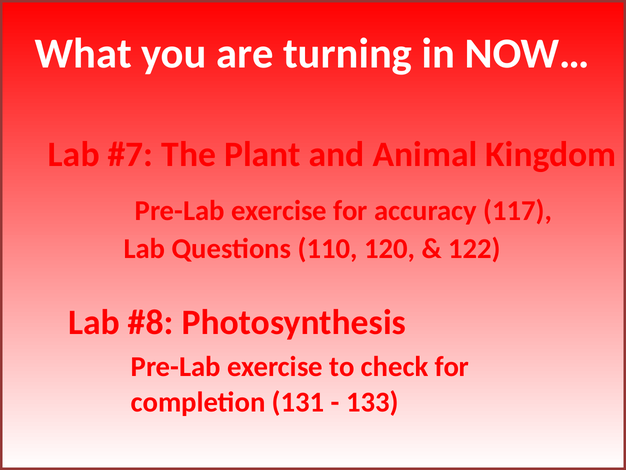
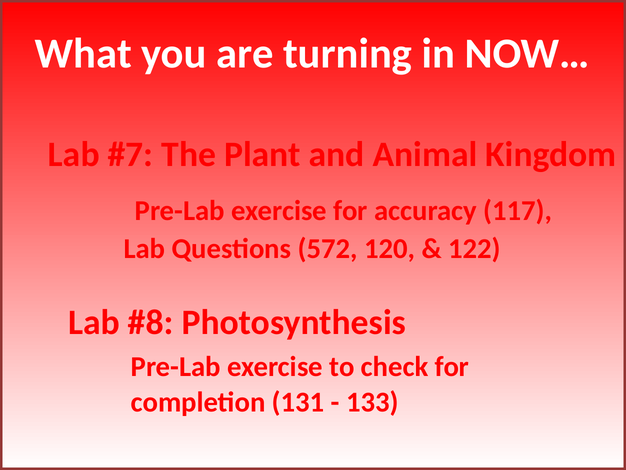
110: 110 -> 572 (328, 249)
